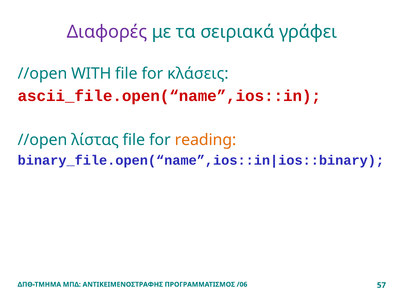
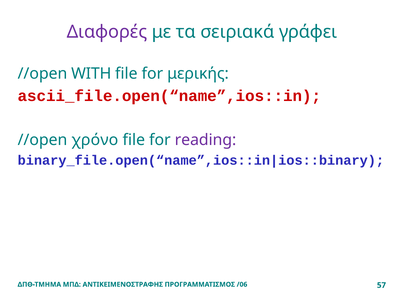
κλάσεις: κλάσεις -> μερικής (198, 74)
λίστας: λίστας -> χρόνο (95, 140)
reading colour: orange -> purple (206, 140)
